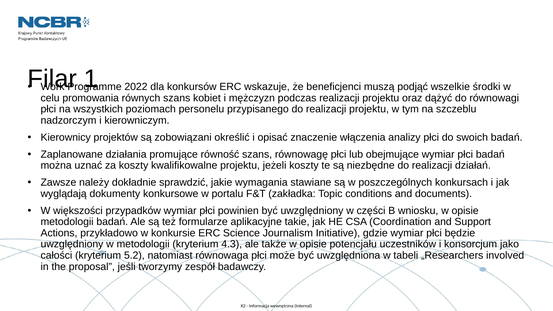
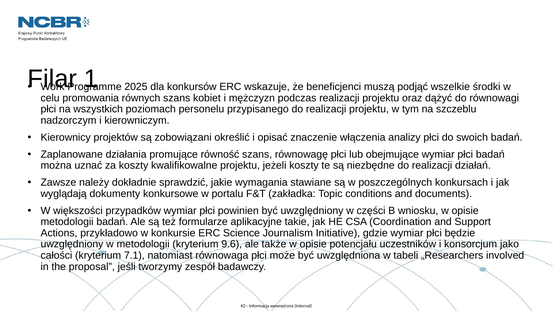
2022: 2022 -> 2025 (136, 87)
4.3: 4.3 -> 9.6 (232, 244)
5.2: 5.2 -> 7.1 (134, 255)
